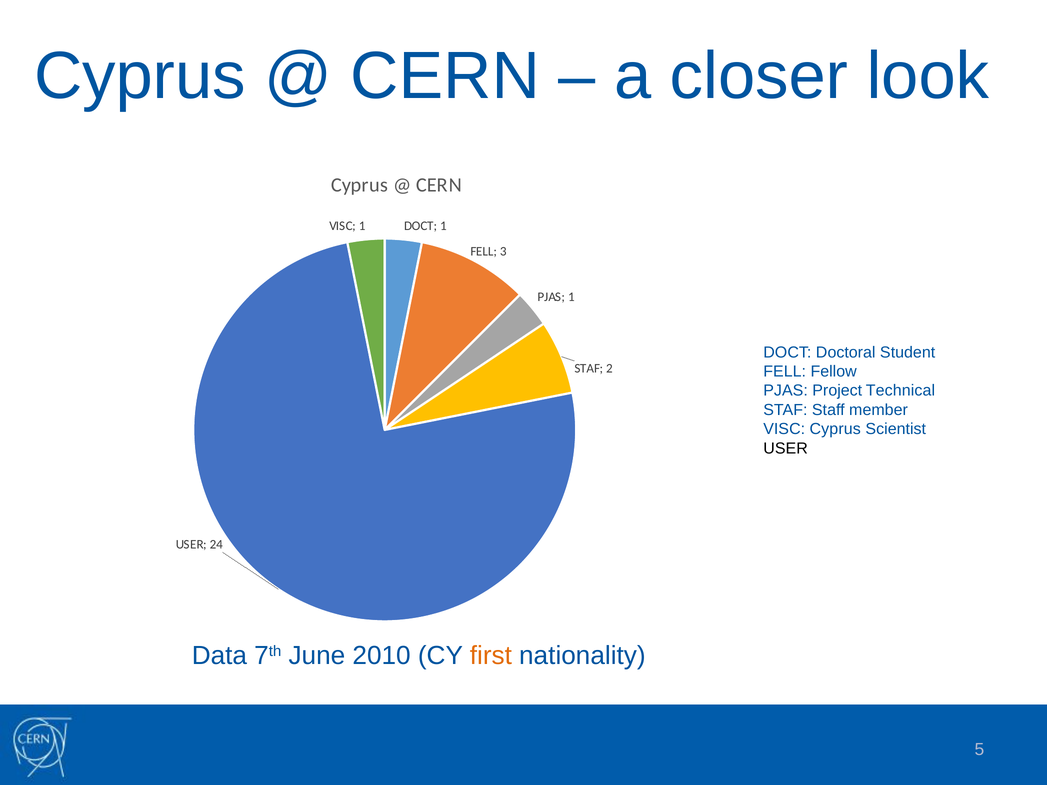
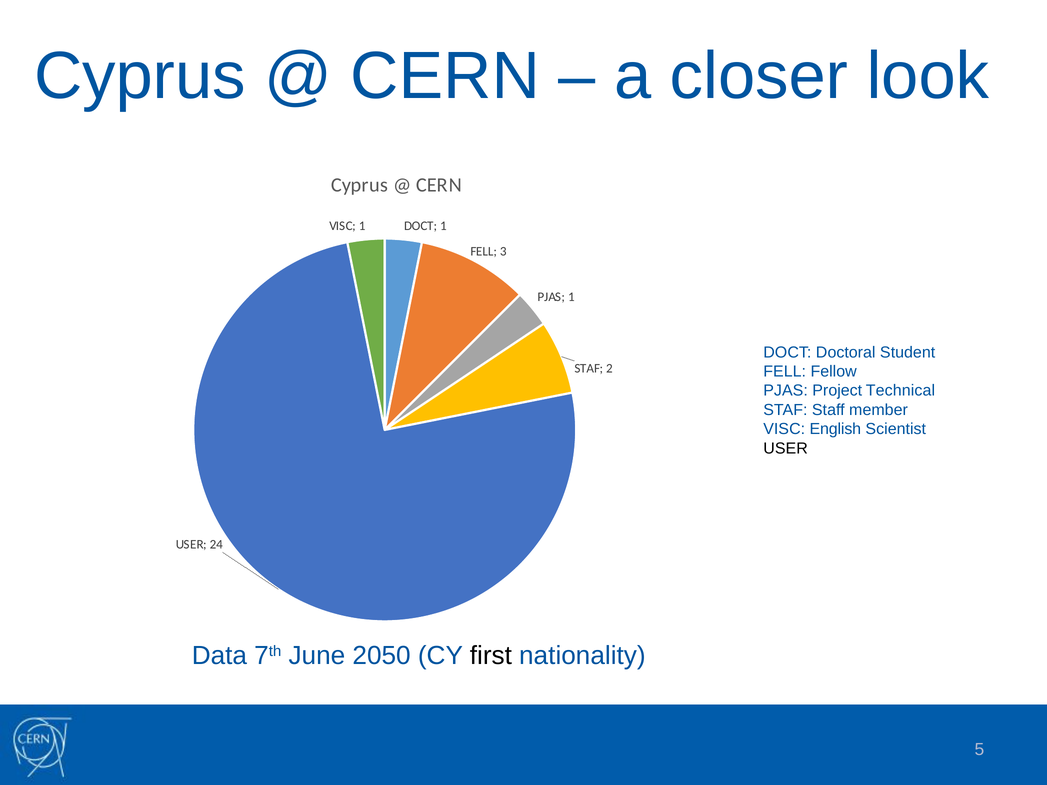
VISC Cyprus: Cyprus -> English (835, 429)
2010: 2010 -> 2050 (382, 656)
first colour: orange -> black (491, 656)
